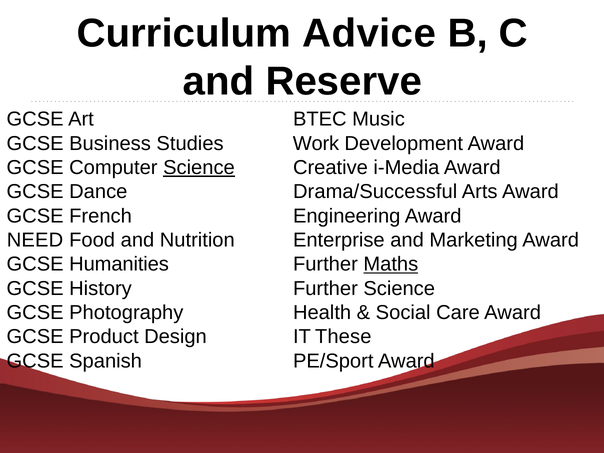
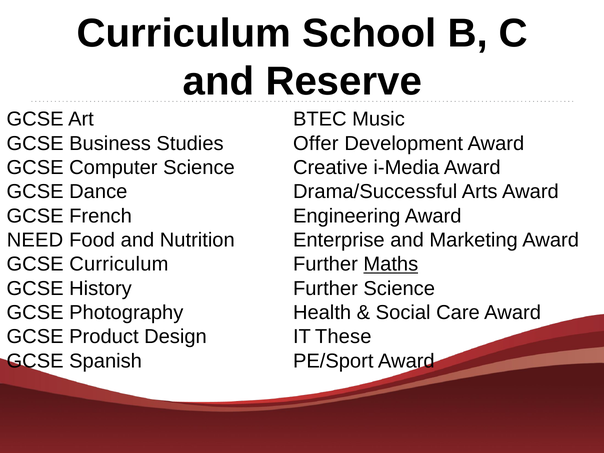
Advice: Advice -> School (369, 33)
Work: Work -> Offer (316, 143)
Science underline: present -> none (199, 168)
GCSE Humanities: Humanities -> Curriculum (119, 264)
